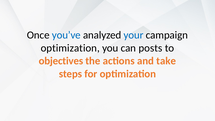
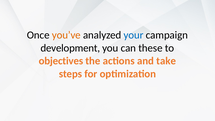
you’ve colour: blue -> orange (66, 35)
optimization: optimization -> development (70, 48)
posts: posts -> these (150, 48)
